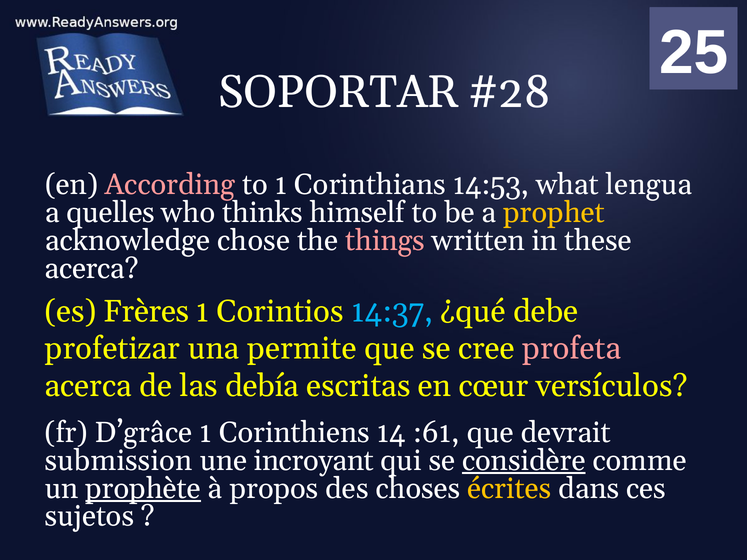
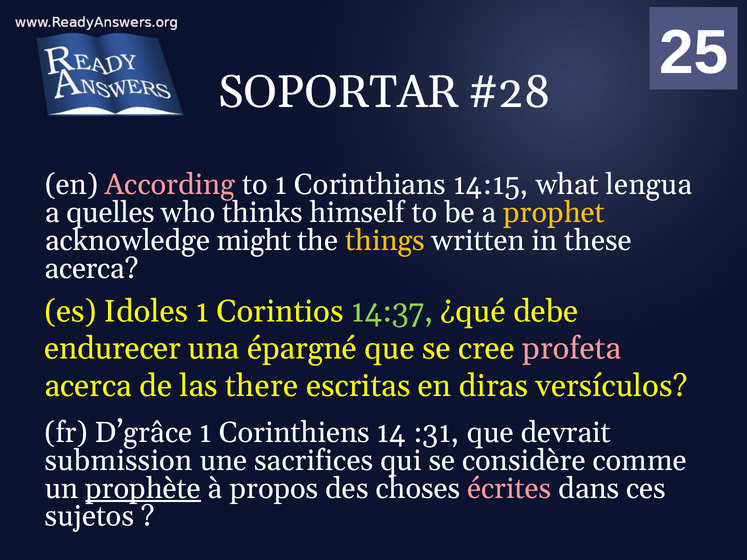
14:53: 14:53 -> 14:15 (491, 185)
chose: chose -> might (254, 241)
things colour: pink -> yellow (385, 241)
Frères: Frères -> Idoles (146, 311)
14:37 colour: light blue -> light green (392, 311)
profetizar: profetizar -> endurecer (113, 349)
permite: permite -> épargné (302, 349)
debía: debía -> there (262, 386)
cœur: cœur -> diras (493, 386)
:61: :61 -> :31 (436, 433)
incroyant: incroyant -> sacrifices (314, 461)
considère underline: present -> none (524, 461)
écrites colour: yellow -> pink (509, 489)
